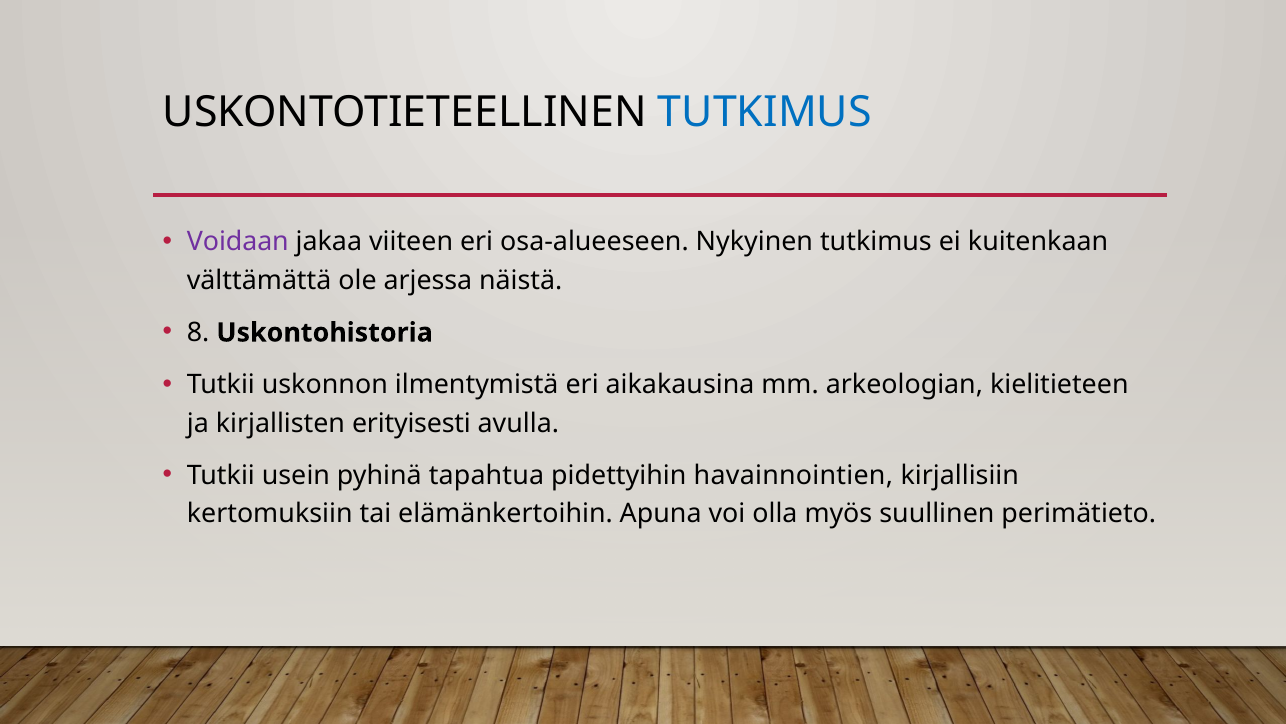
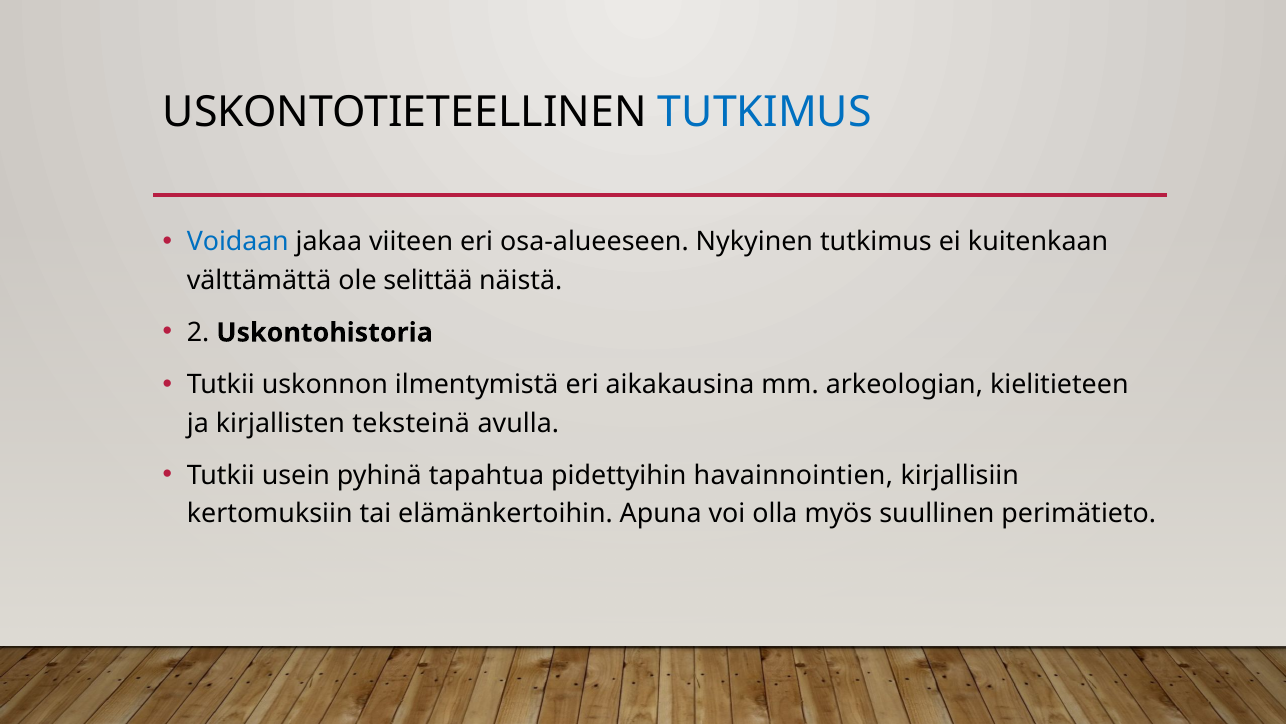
Voidaan colour: purple -> blue (238, 242)
arjessa: arjessa -> selittää (428, 280)
8: 8 -> 2 (198, 332)
erityisesti: erityisesti -> teksteinä (411, 423)
